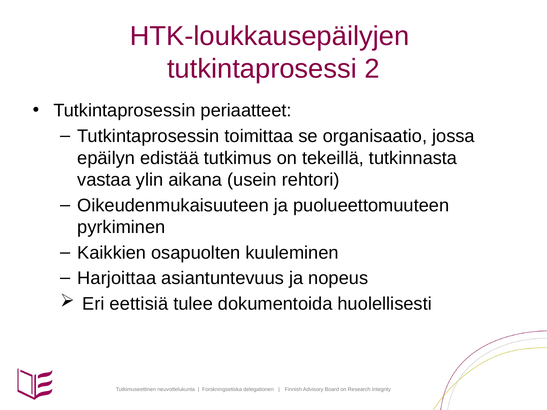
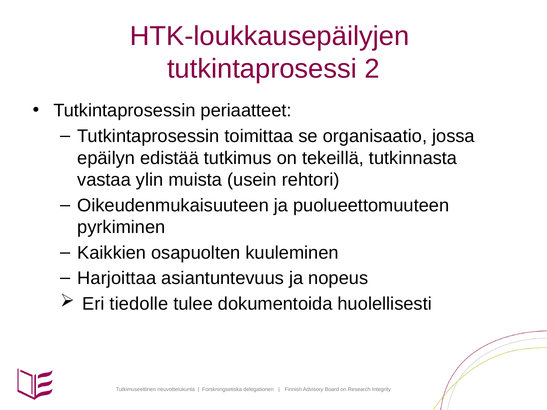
aikana: aikana -> muista (195, 180)
eettisiä: eettisiä -> tiedolle (139, 304)
